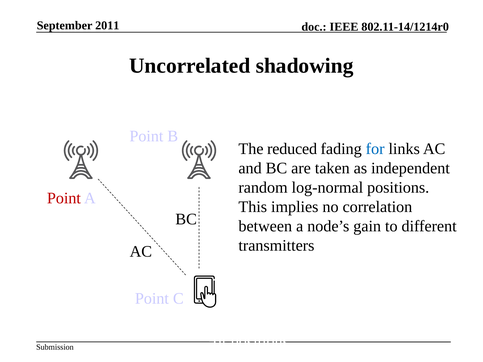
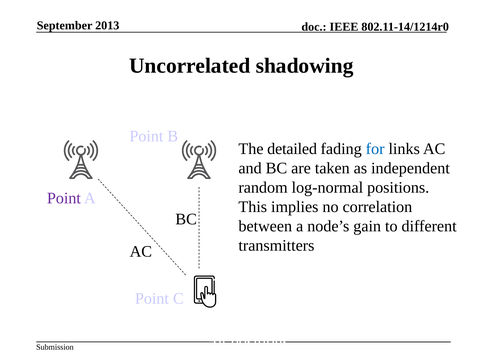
2011: 2011 -> 2013 (107, 26)
reduced: reduced -> detailed (292, 149)
Point colour: red -> purple (64, 198)
